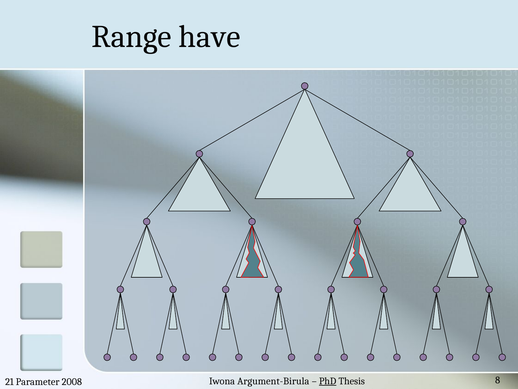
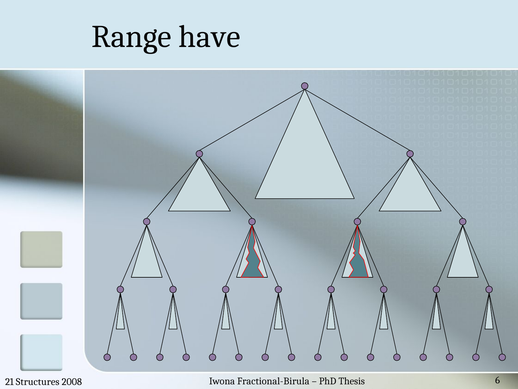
Argument-Birula: Argument-Birula -> Fractional-Birula (273, 381)
PhD underline: present -> none (328, 381)
8: 8 -> 6 (498, 380)
Parameter: Parameter -> Structures (38, 381)
